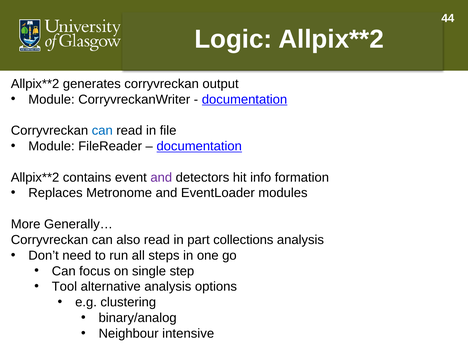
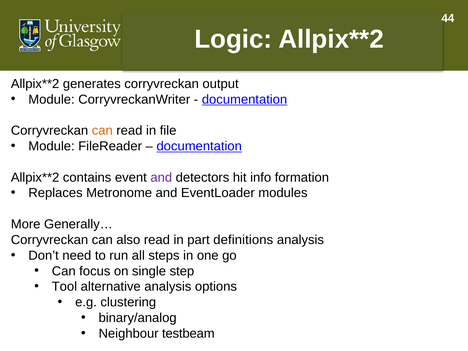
can colour: blue -> orange (102, 131)
collections: collections -> definitions (243, 240)
intensive: intensive -> testbeam (188, 333)
